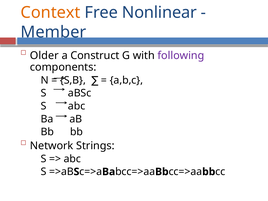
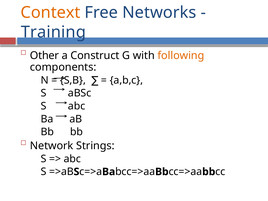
Nonlinear: Nonlinear -> Networks (159, 13)
Member: Member -> Training (53, 32)
Older: Older -> Other (44, 55)
following colour: purple -> orange (181, 55)
